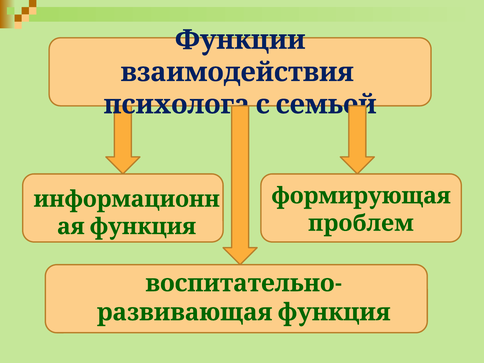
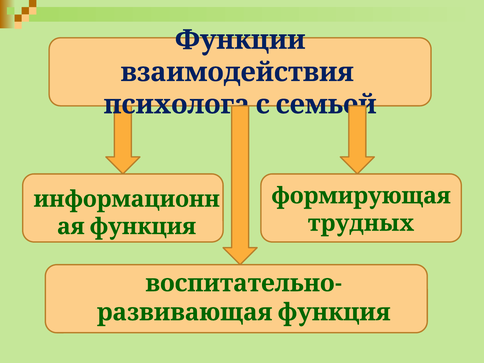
проблем: проблем -> трудных (361, 223)
